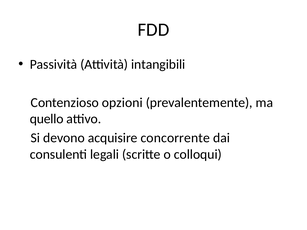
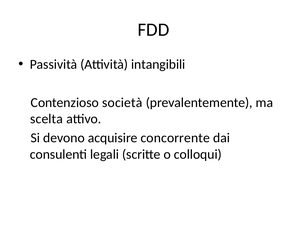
opzioni: opzioni -> società (122, 103)
quello: quello -> scelta (47, 119)
